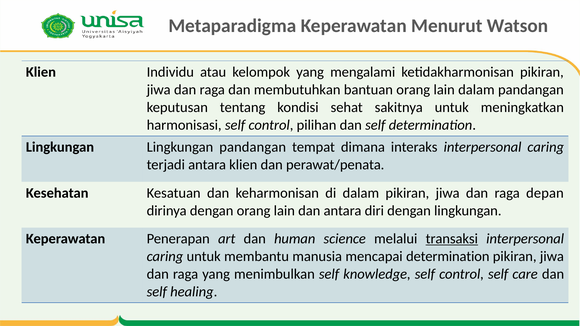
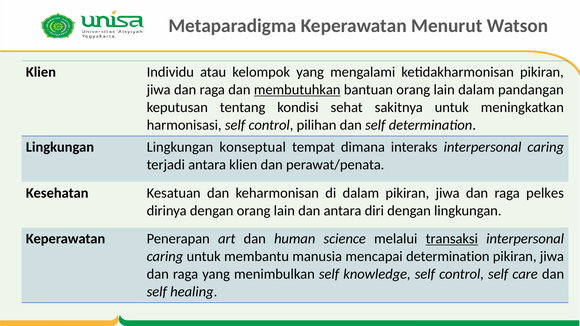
membutuhkan underline: none -> present (297, 90)
Lingkungan pandangan: pandangan -> konseptual (253, 147)
depan: depan -> pelkes (545, 193)
